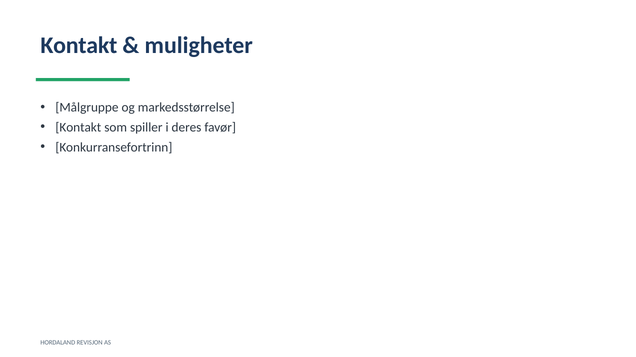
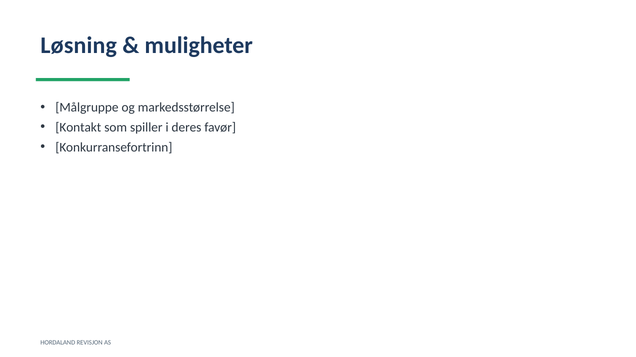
Kontakt: Kontakt -> Løsning (79, 45)
